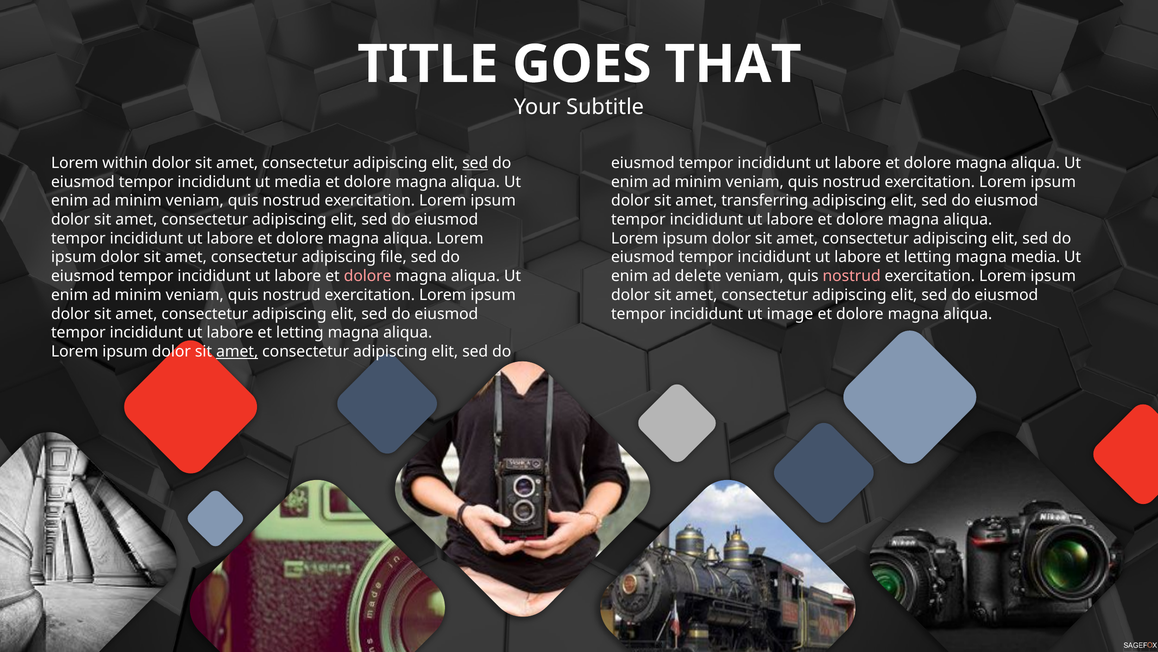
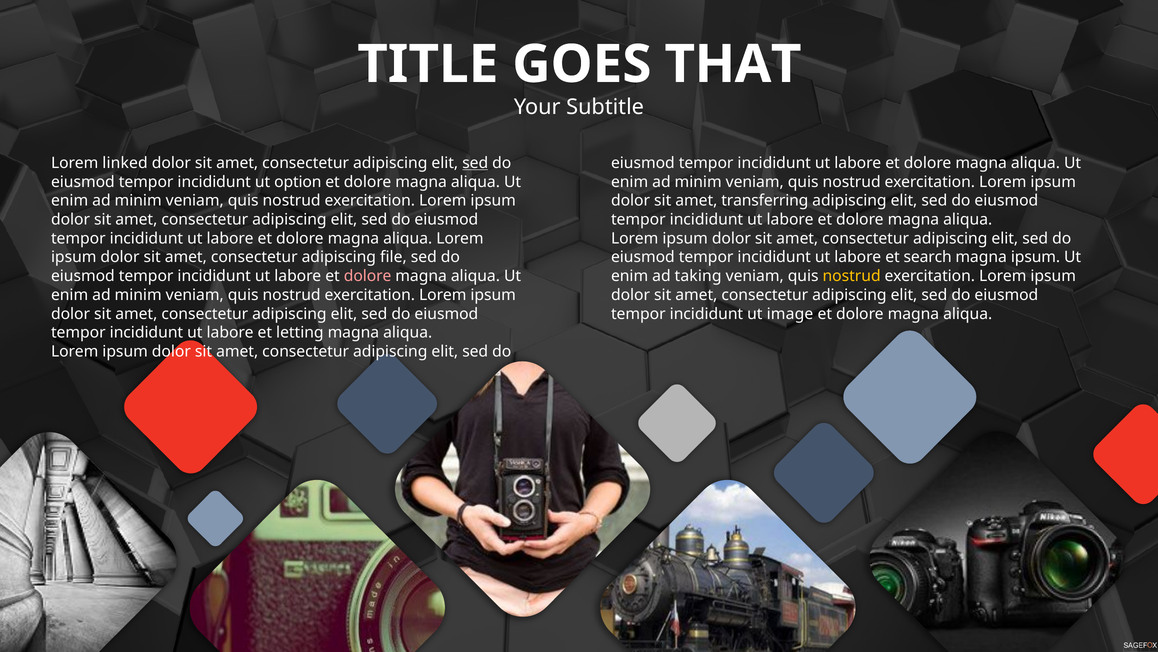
within: within -> linked (125, 163)
ut media: media -> option (298, 182)
letting: letting -> search (928, 257)
magna media: media -> ipsum (1036, 257)
delete: delete -> taking (698, 276)
nostrud colour: pink -> yellow (852, 276)
amet underline: present -> none (237, 351)
